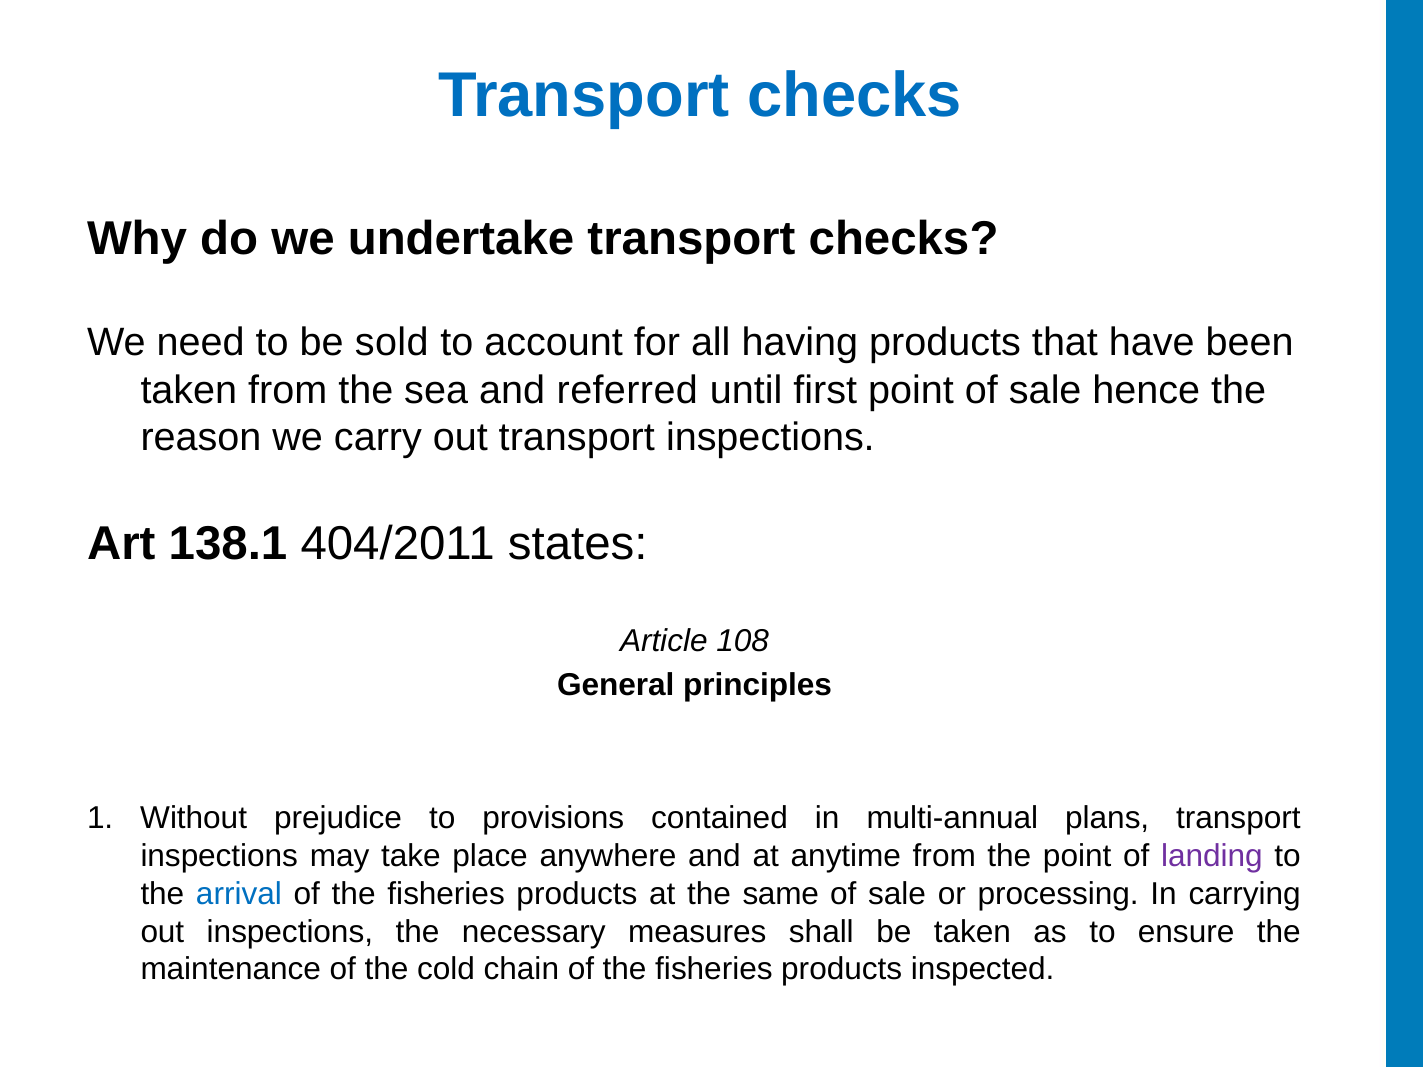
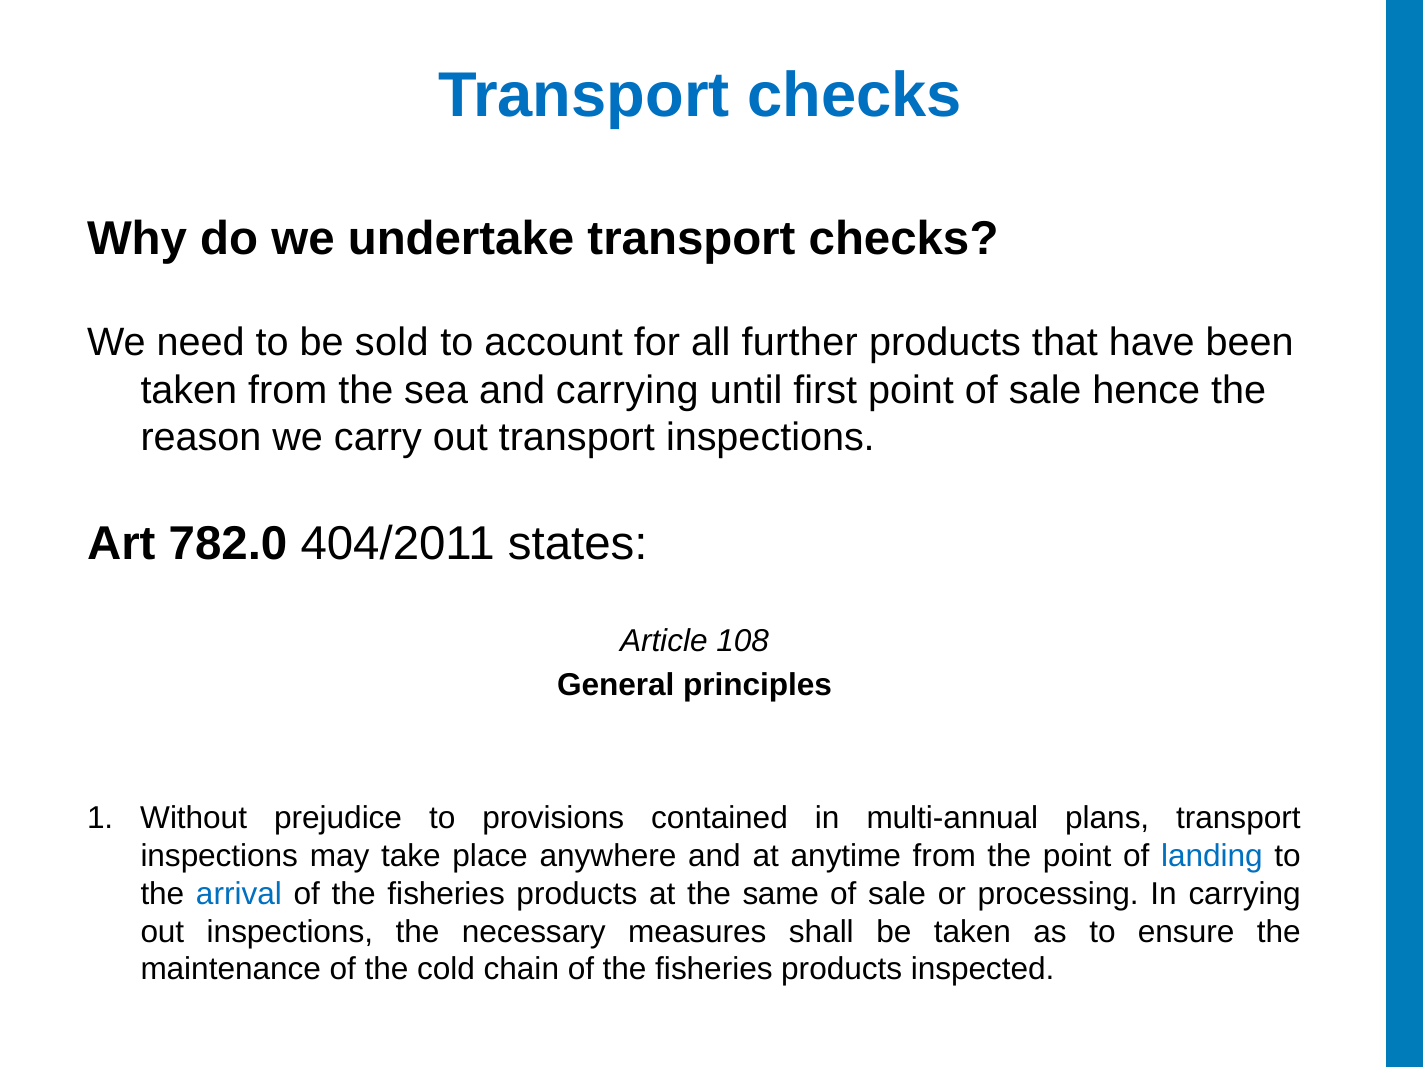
having: having -> further (800, 343)
and referred: referred -> carrying (627, 390)
138.1: 138.1 -> 782.0 (228, 544)
landing colour: purple -> blue (1212, 856)
